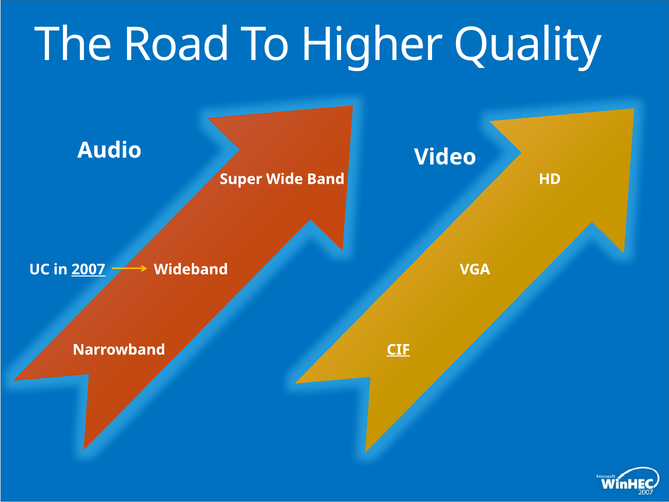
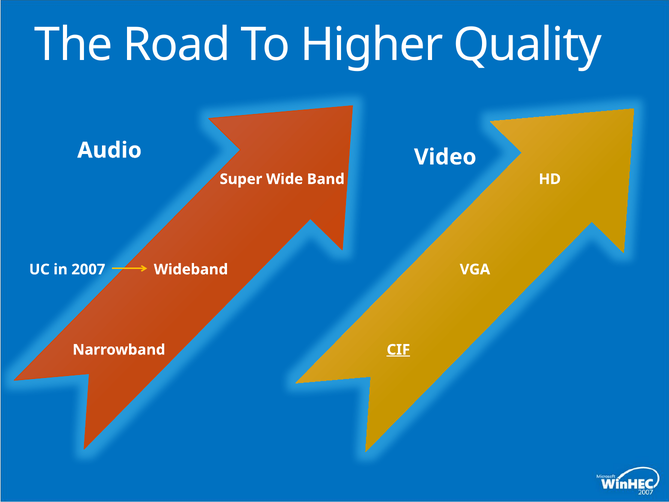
2007 underline: present -> none (88, 269)
